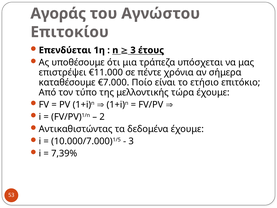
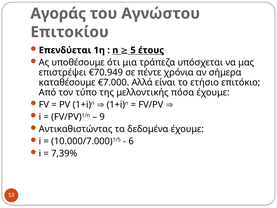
3: 3 -> 5 (133, 50)
€11.000: €11.000 -> €70.949 (106, 72)
Ποίο: Ποίο -> Αλλά (142, 82)
τώρα: τώρα -> πόσα (183, 92)
2: 2 -> 9 (102, 117)
3: 3 -> 6 (131, 141)
